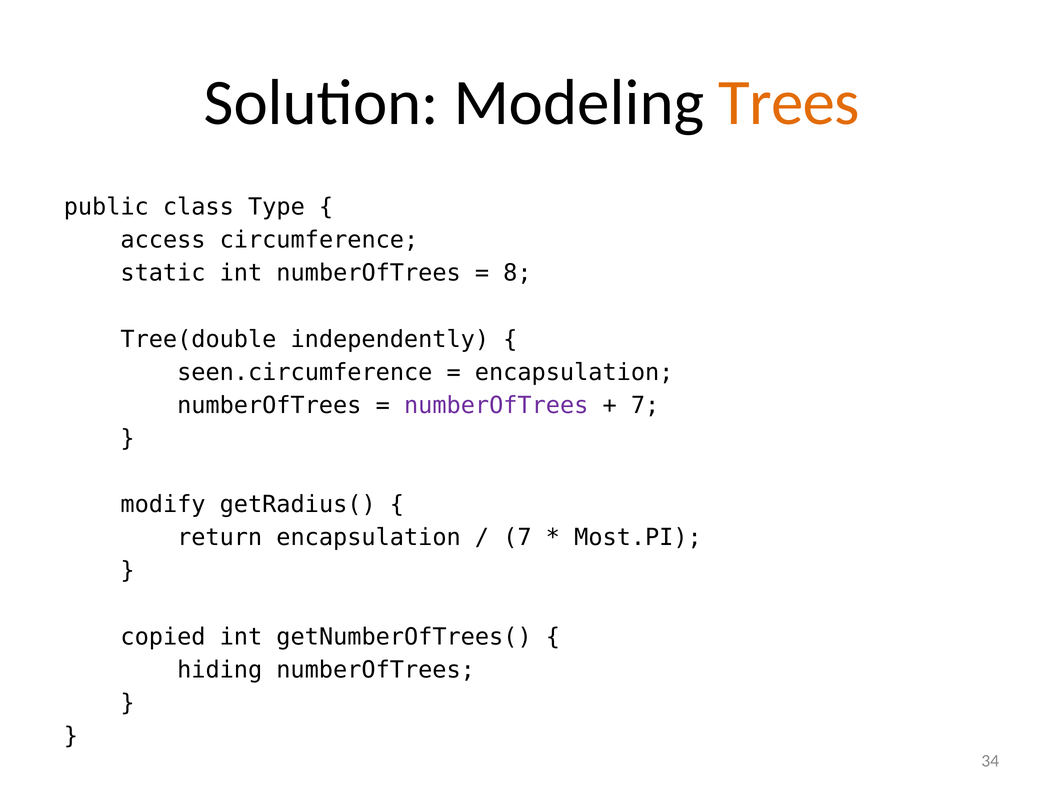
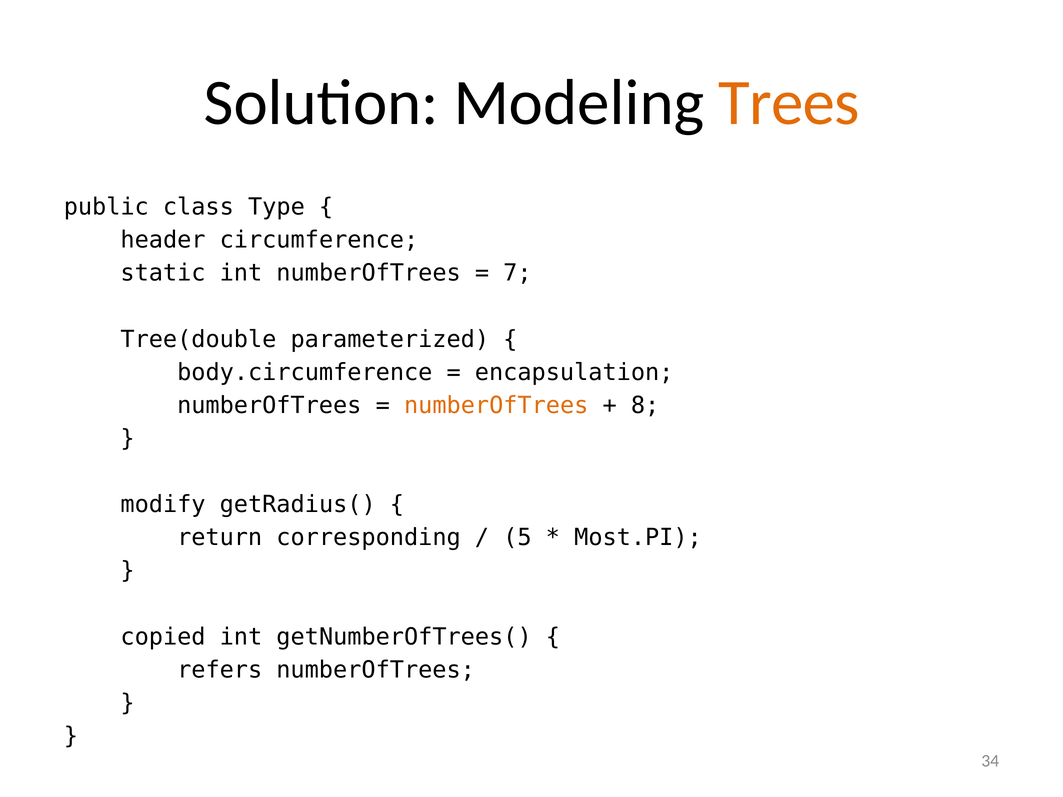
access: access -> header (163, 240)
8: 8 -> 7 (517, 273)
independently: independently -> parameterized (390, 339)
seen.circumference: seen.circumference -> body.circumference (305, 372)
numberOfTrees colour: purple -> orange (496, 406)
7: 7 -> 8 (645, 406)
return encapsulation: encapsulation -> corresponding (369, 538)
7: 7 -> 5 (517, 538)
hiding: hiding -> refers (220, 670)
